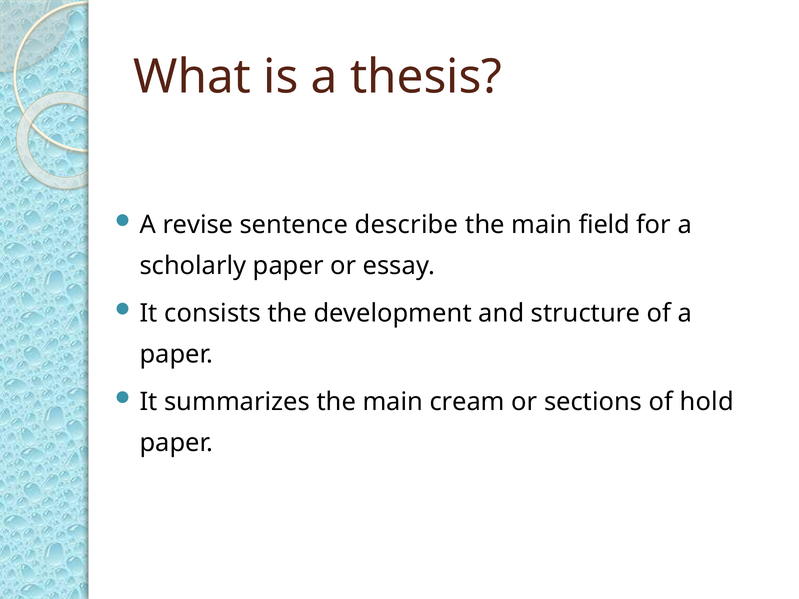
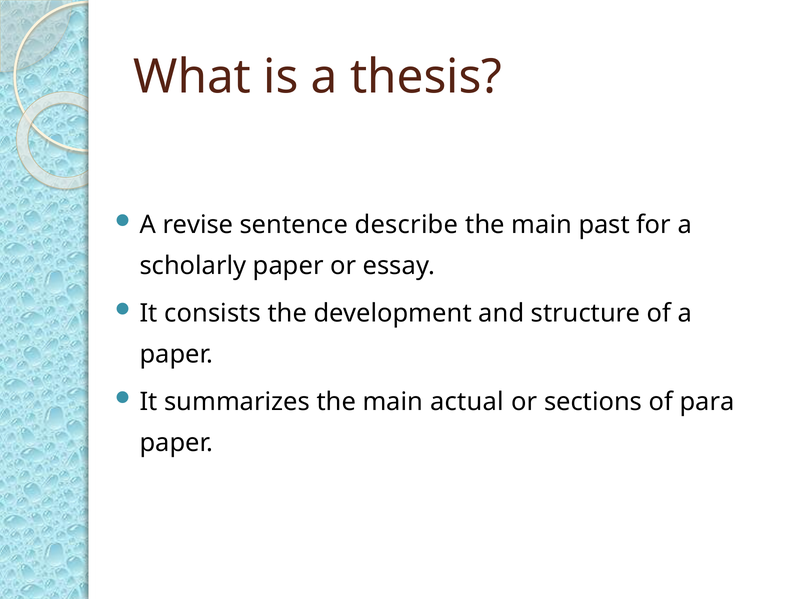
field: field -> past (604, 225)
cream: cream -> actual (467, 402)
hold: hold -> para (707, 402)
